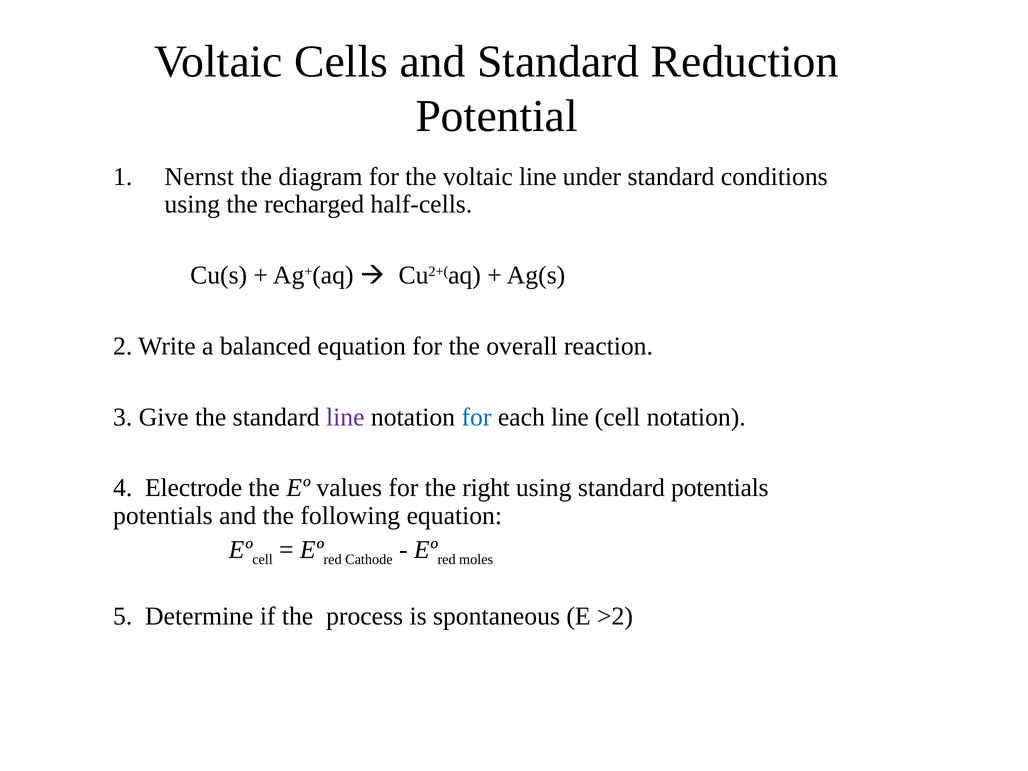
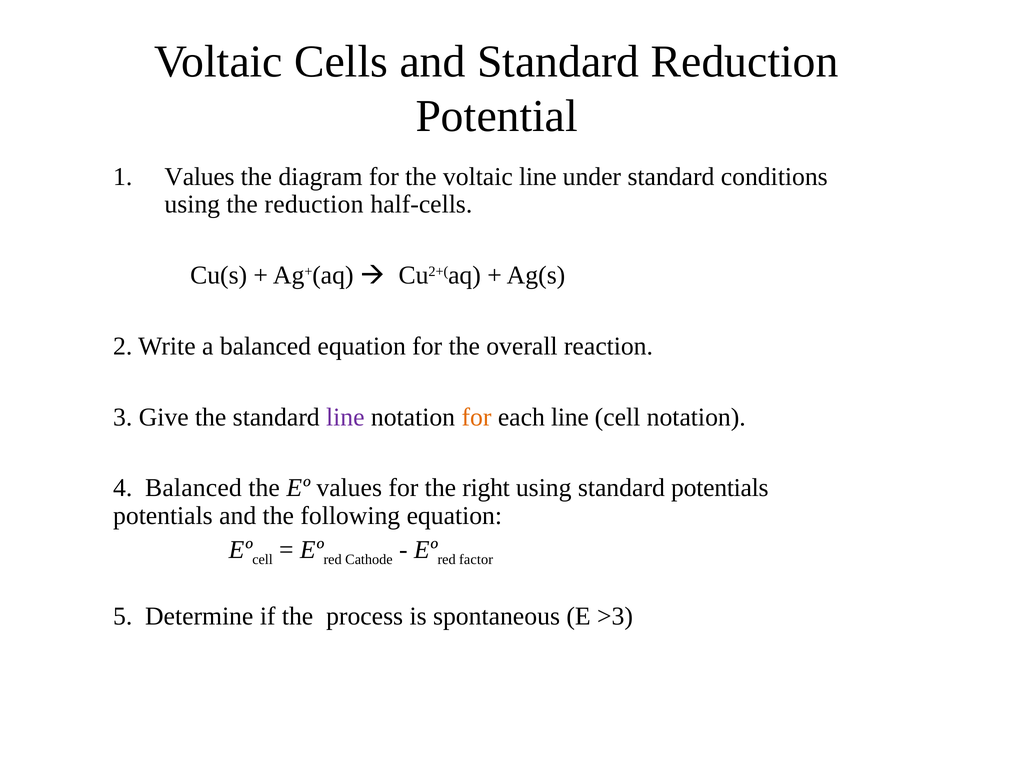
Nernst: Nernst -> Values (200, 177)
the recharged: recharged -> reduction (314, 204)
for colour: blue -> orange (477, 417)
4 Electrode: Electrode -> Balanced (193, 488)
moles: moles -> factor (476, 560)
>2: >2 -> >3 (615, 616)
